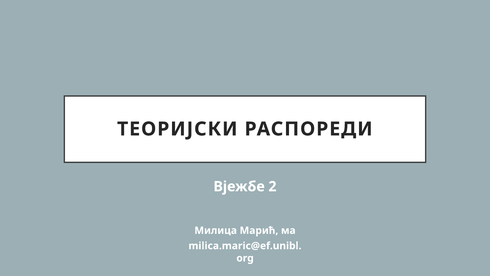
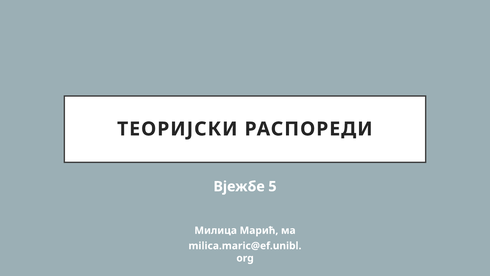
2: 2 -> 5 (272, 186)
